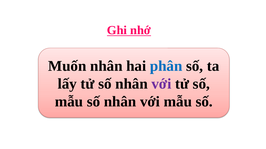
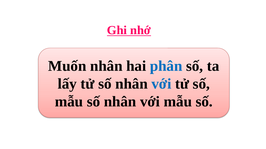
với colour: purple -> blue (161, 84)
